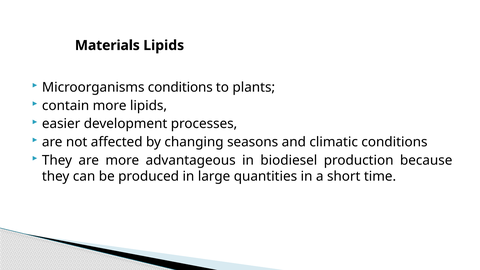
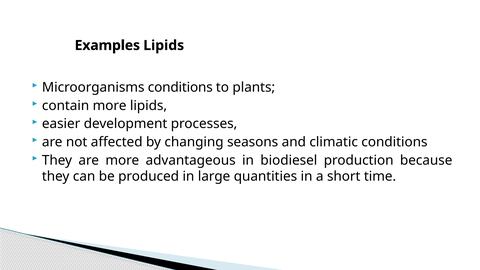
Materials: Materials -> Examples (107, 45)
